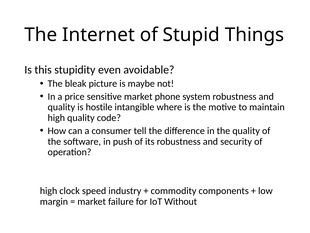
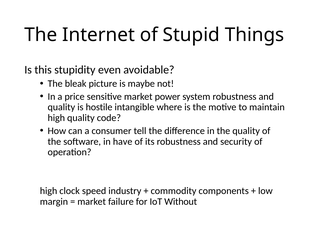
phone: phone -> power (168, 96)
push: push -> have (123, 141)
